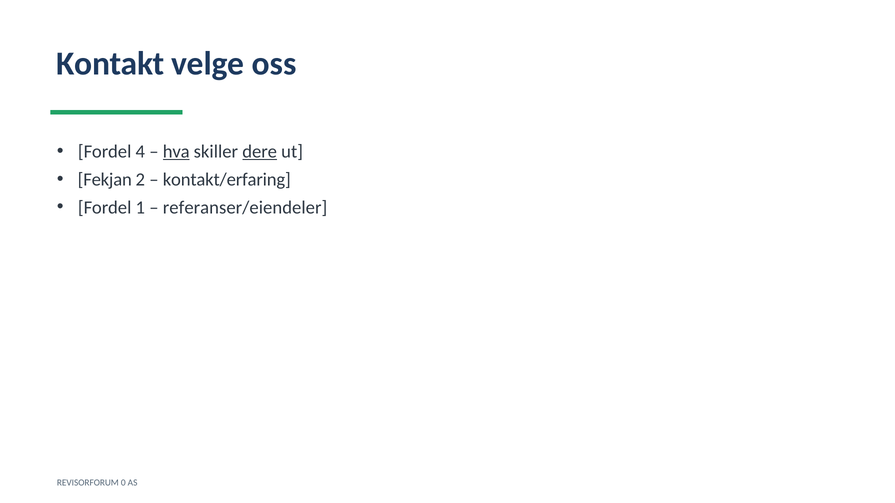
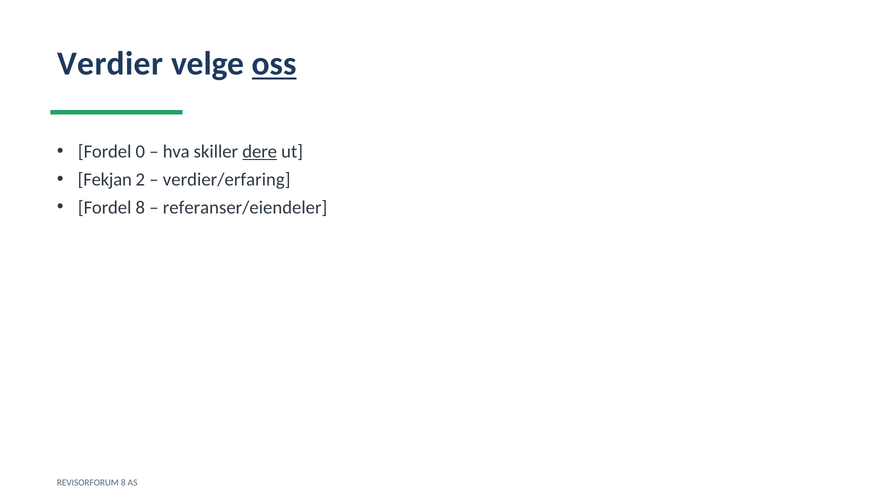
Kontakt: Kontakt -> Verdier (110, 64)
oss underline: none -> present (274, 64)
4: 4 -> 0 (140, 152)
hva underline: present -> none (176, 152)
kontakt/erfaring: kontakt/erfaring -> verdier/erfaring (227, 180)
Fordel 1: 1 -> 8 (140, 208)
REVISORFORUM 0: 0 -> 8 (123, 483)
